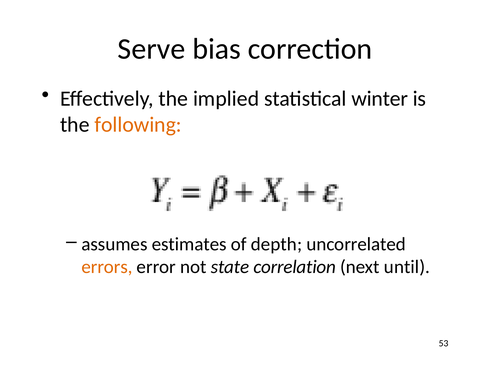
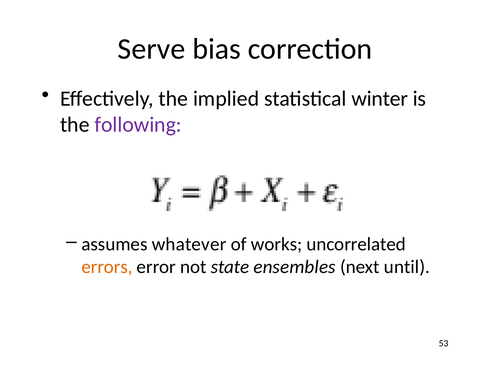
following colour: orange -> purple (138, 125)
estimates: estimates -> whatever (189, 244)
depth: depth -> works (277, 244)
correlation: correlation -> ensembles (295, 267)
